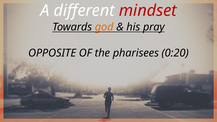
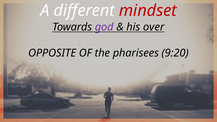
god colour: orange -> purple (104, 27)
pray: pray -> over (154, 27)
0:20: 0:20 -> 9:20 (175, 53)
